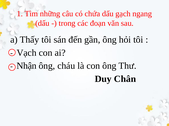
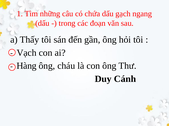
Nhận: Nhận -> Hàng (27, 66)
Chân: Chân -> Cánh (125, 79)
